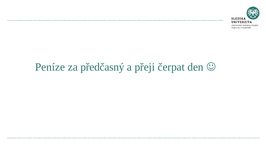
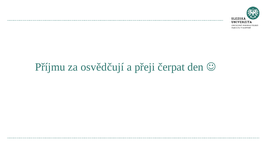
Peníze: Peníze -> Příjmu (50, 67)
předčasný: předčasný -> osvědčují (102, 67)
